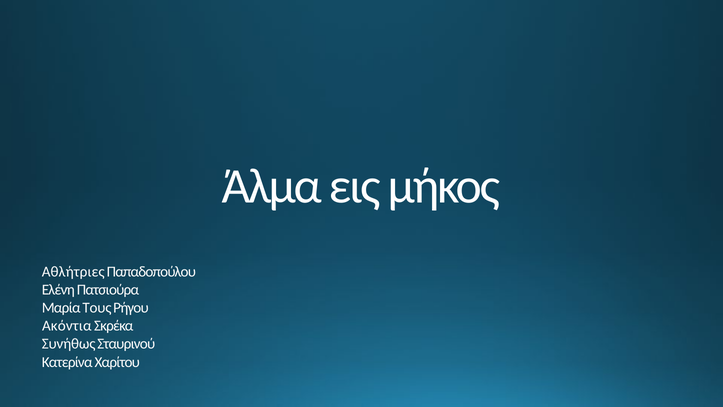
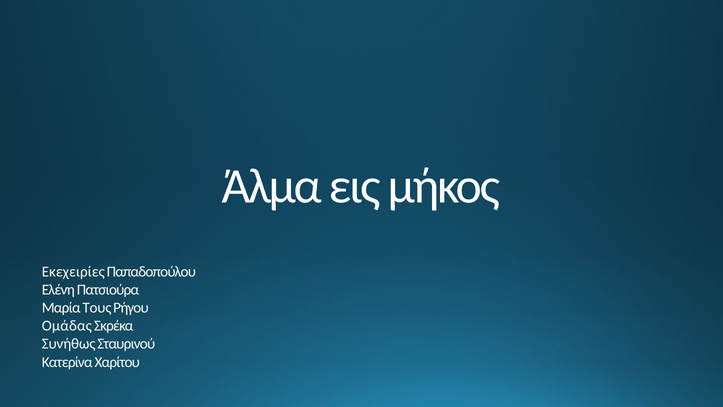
Αθλήτριες: Αθλήτριες -> Εκεχειρίες (73, 271)
Ακόντια: Ακόντια -> Ομάδας (67, 326)
